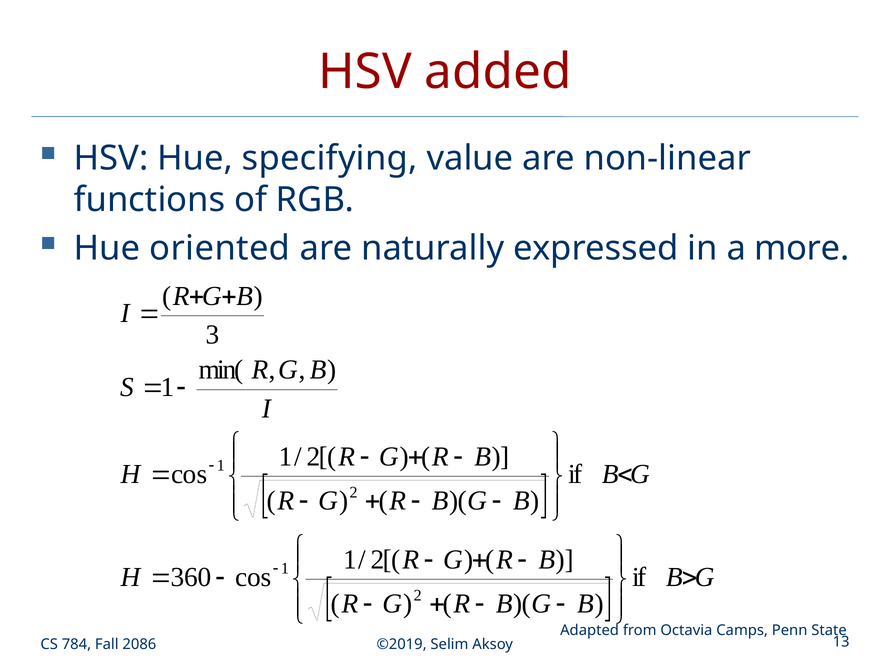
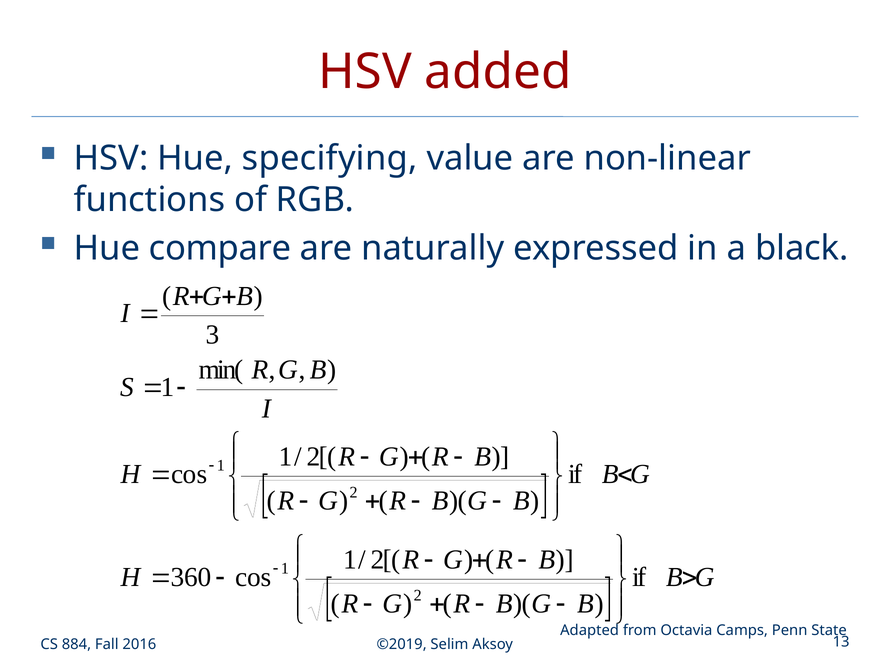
oriented: oriented -> compare (220, 248)
more: more -> black (802, 248)
784: 784 -> 884 (76, 644)
2086: 2086 -> 2016 (139, 644)
